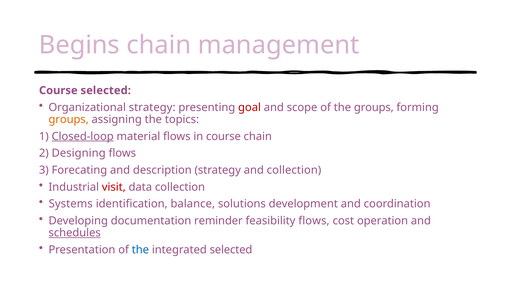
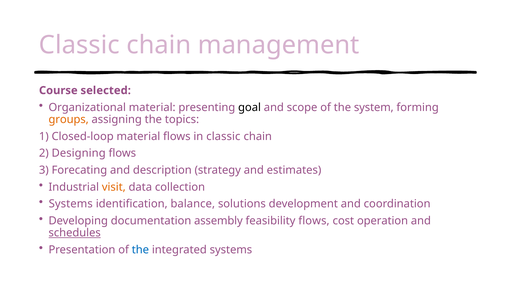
Begins: Begins -> Classic (79, 45)
Organizational strategy: strategy -> material (152, 107)
goal colour: red -> black (250, 107)
the groups: groups -> system (374, 107)
Closed-loop underline: present -> none (83, 136)
in course: course -> classic (223, 136)
and collection: collection -> estimates (294, 170)
visit colour: red -> orange (114, 187)
reminder: reminder -> assembly (218, 220)
integrated selected: selected -> systems (231, 249)
